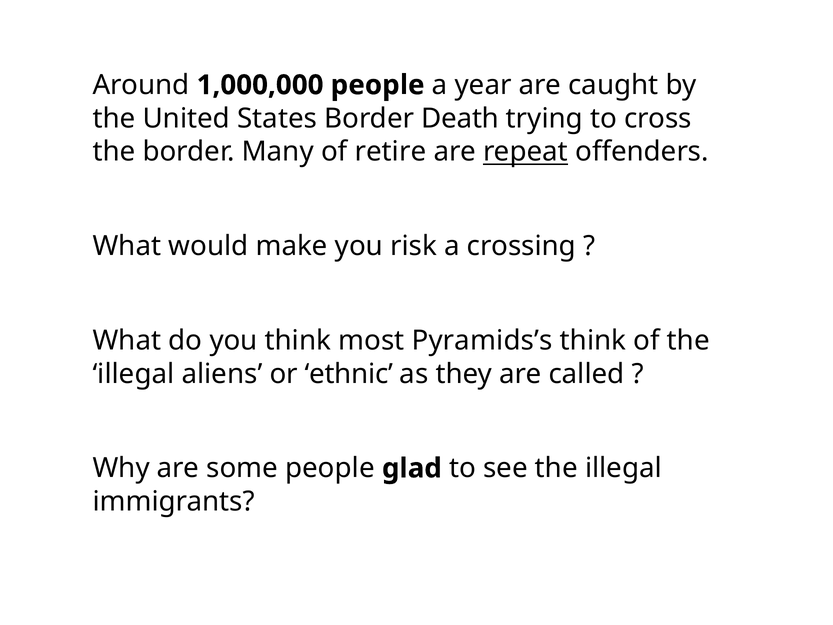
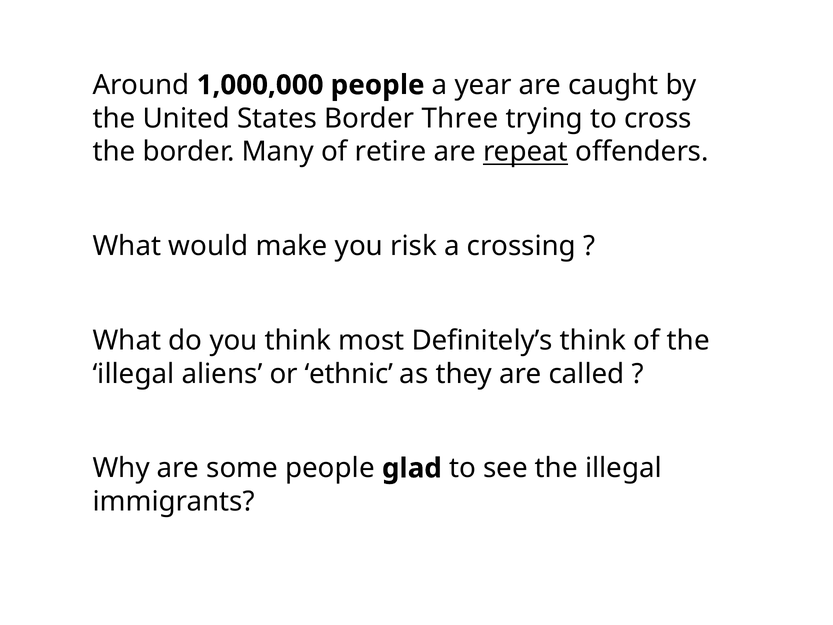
Death: Death -> Three (460, 118)
Pyramids’s: Pyramids’s -> Definitely’s (482, 340)
